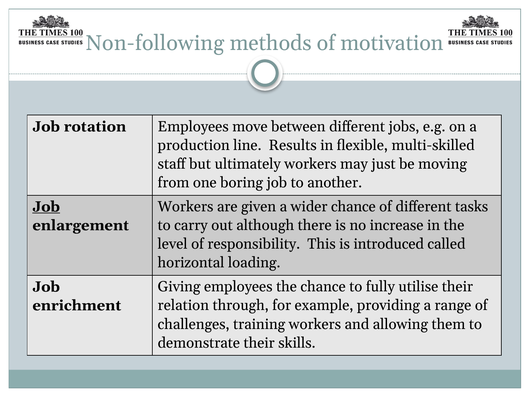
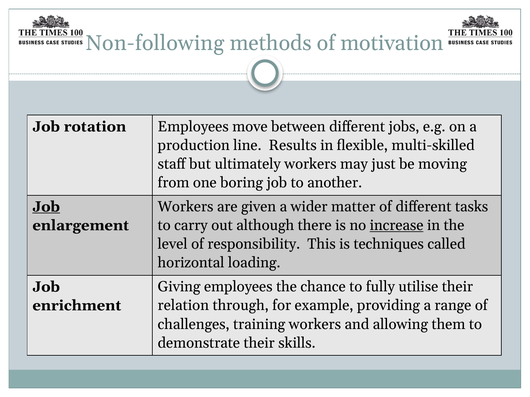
wider chance: chance -> matter (353, 207)
increase underline: none -> present (397, 226)
introduced: introduced -> techniques (389, 244)
